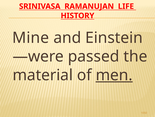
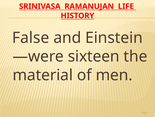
Mine: Mine -> False (31, 37)
passed: passed -> sixteen (94, 56)
men underline: present -> none (114, 75)
